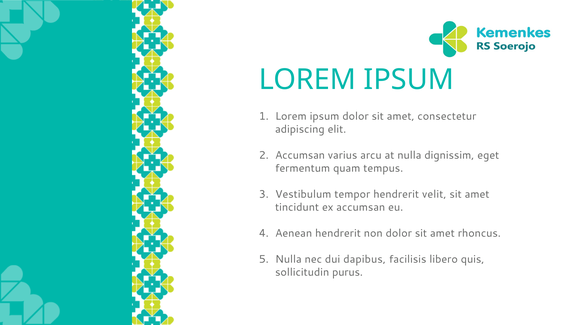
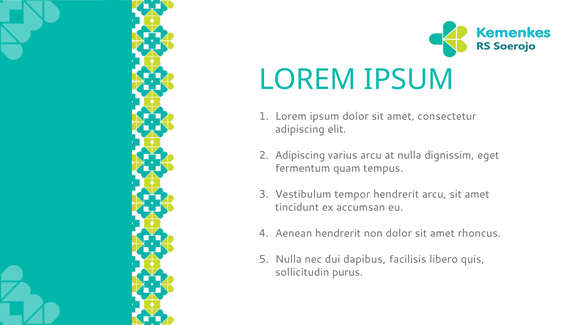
Accumsan: Accumsan -> Adipiscing (300, 155)
hendrerit velit: velit -> arcu (434, 194)
